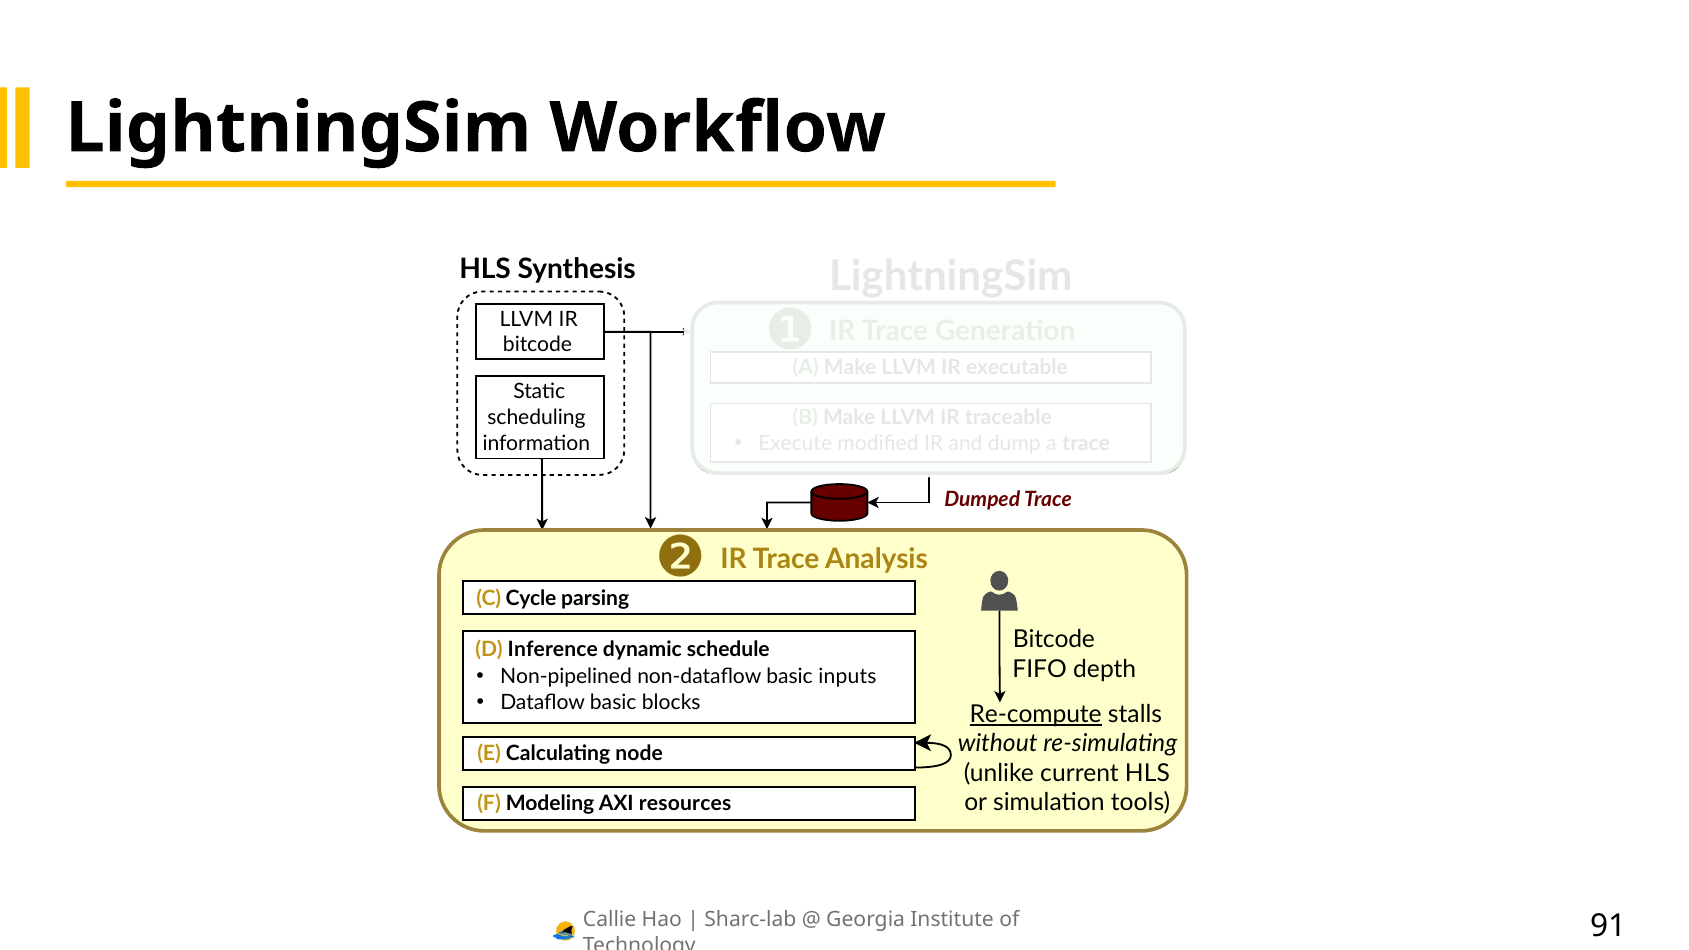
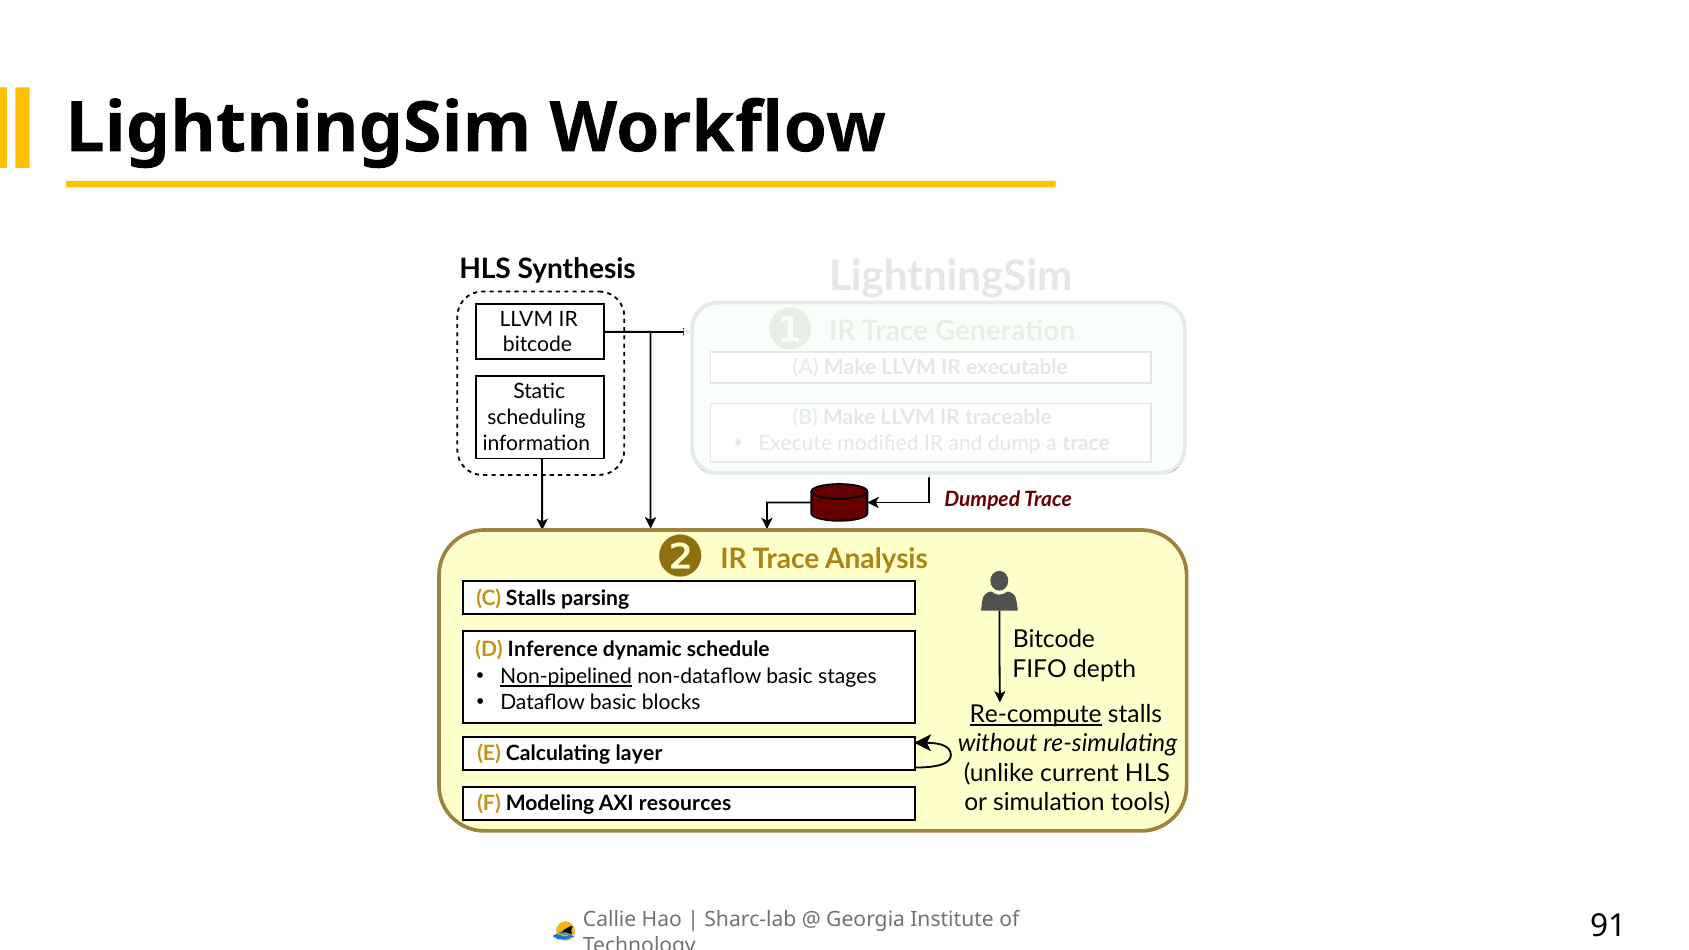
C Cycle: Cycle -> Stalls (531, 598)
Non-pipelined underline: none -> present (566, 677)
inputs: inputs -> stages (847, 677)
node: node -> layer (639, 754)
